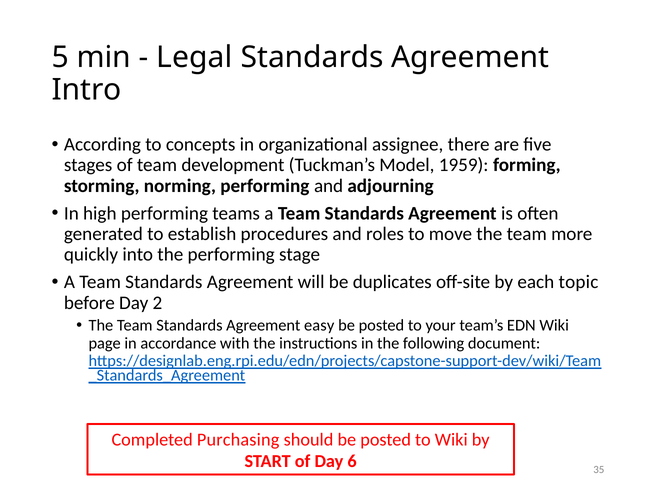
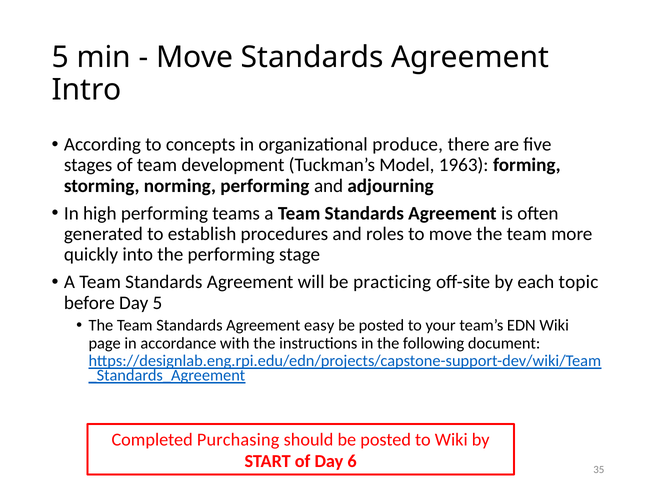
Legal: Legal -> Move (195, 57)
assignee: assignee -> produce (408, 144)
1959: 1959 -> 1963 (464, 165)
duplicates: duplicates -> practicing (392, 282)
Day 2: 2 -> 5 (157, 303)
